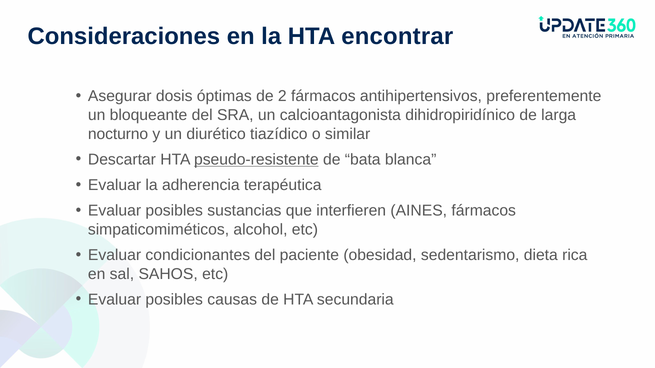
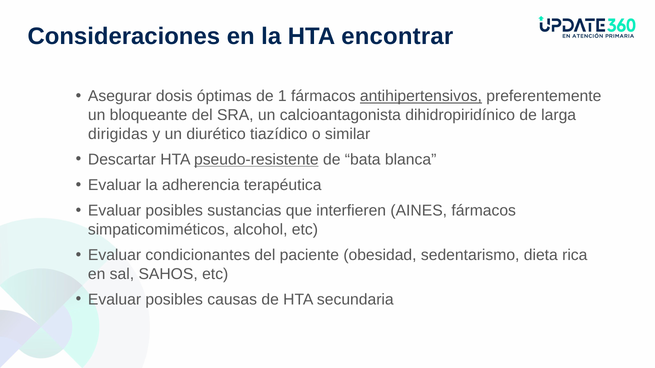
2: 2 -> 1 (282, 96)
antihipertensivos underline: none -> present (421, 96)
nocturno: nocturno -> dirigidas (118, 134)
